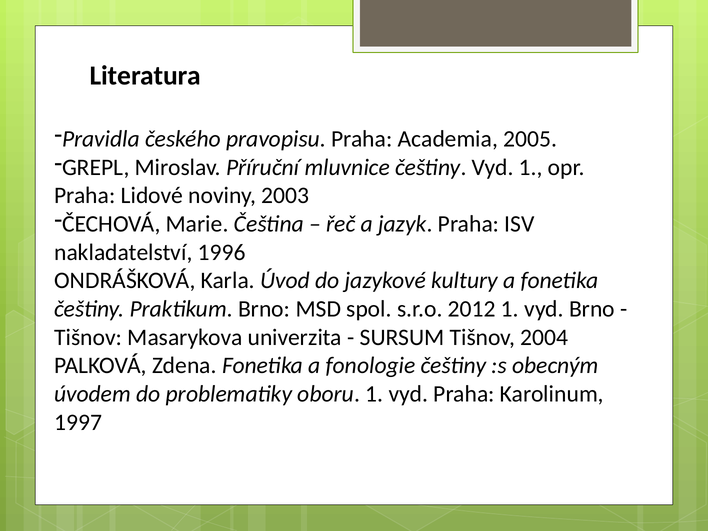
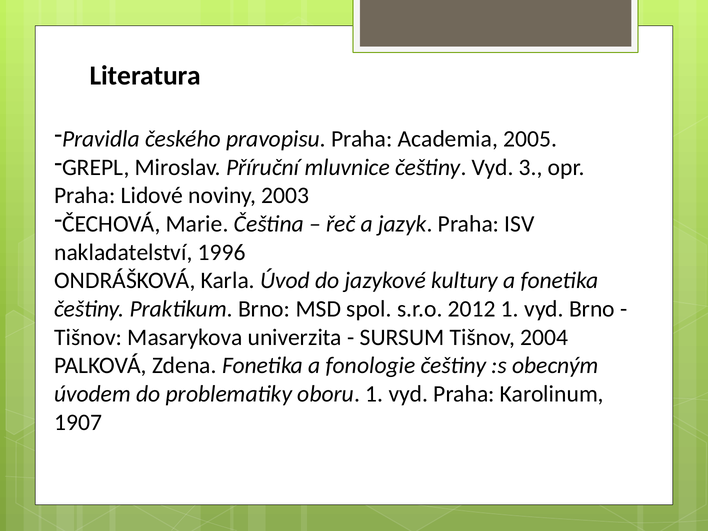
Vyd 1: 1 -> 3 (531, 167)
1997: 1997 -> 1907 (78, 422)
